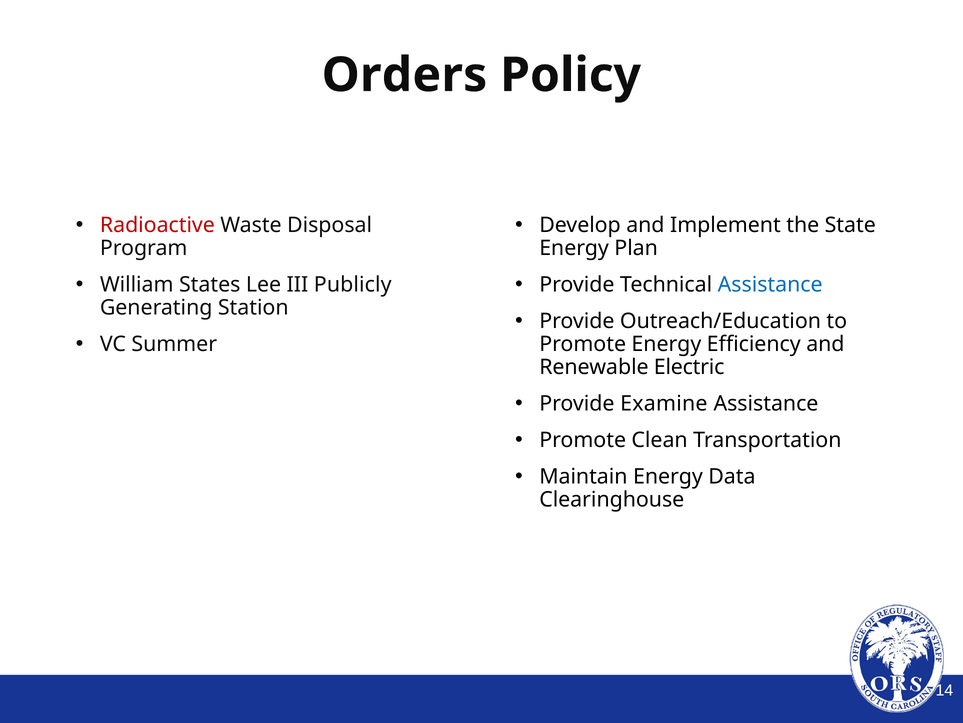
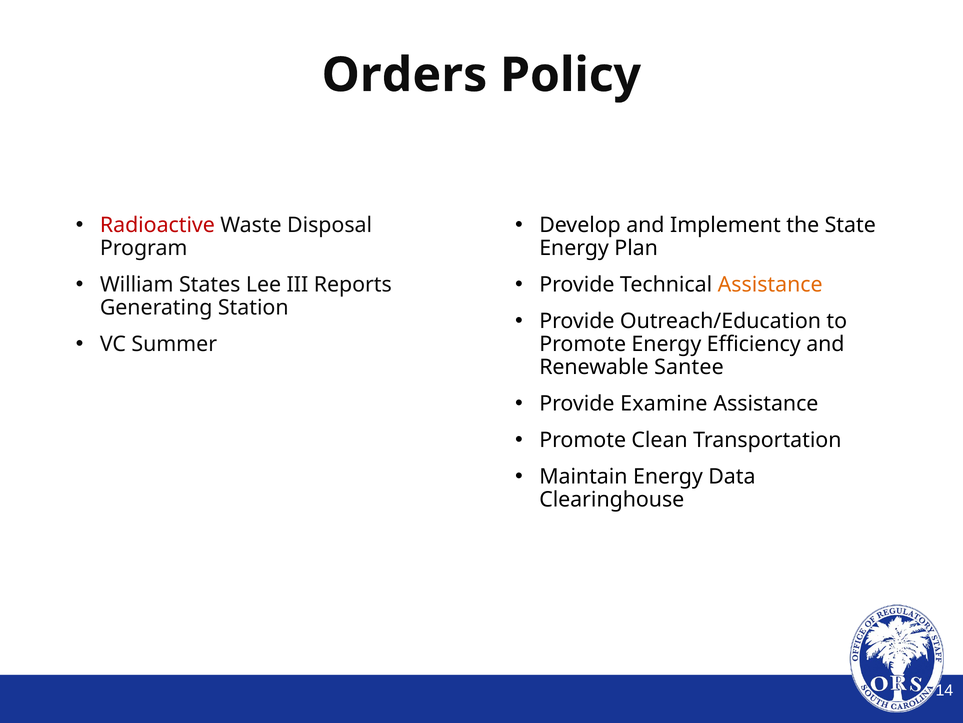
Publicly: Publicly -> Reports (353, 284)
Assistance colour: blue -> orange (770, 284)
Electric: Electric -> Santee (689, 367)
